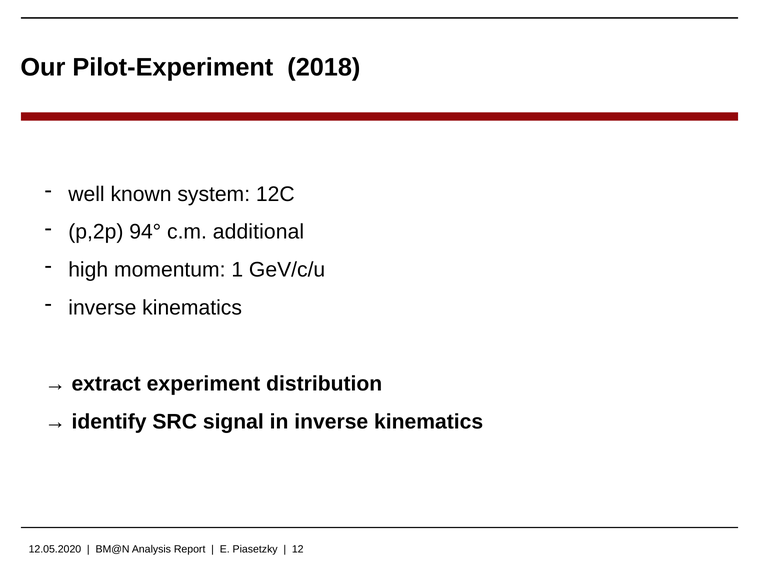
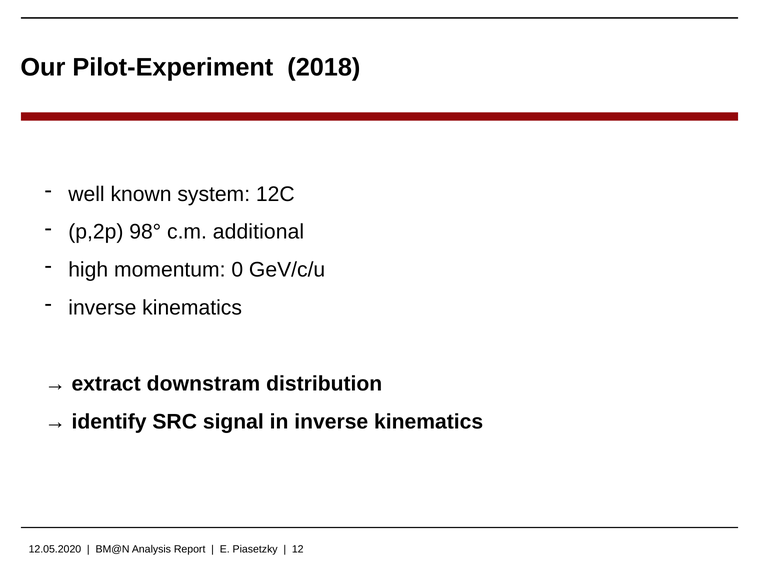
94°: 94° -> 98° (145, 232)
1: 1 -> 0 (237, 270)
experiment: experiment -> downstram (203, 384)
